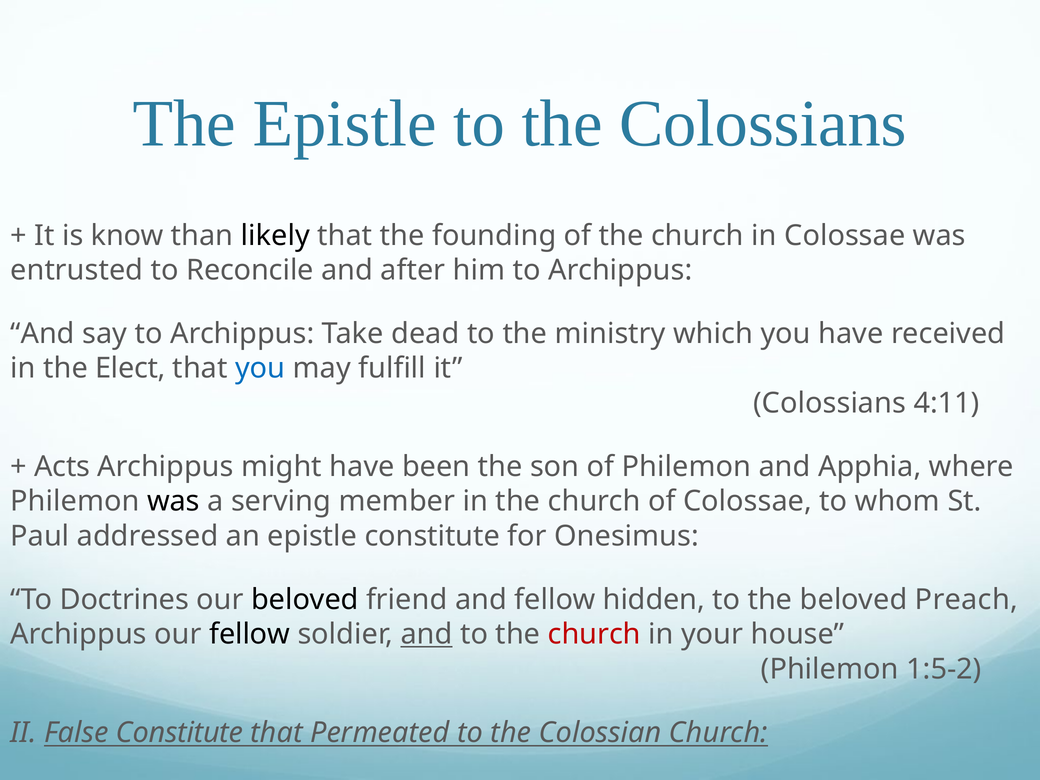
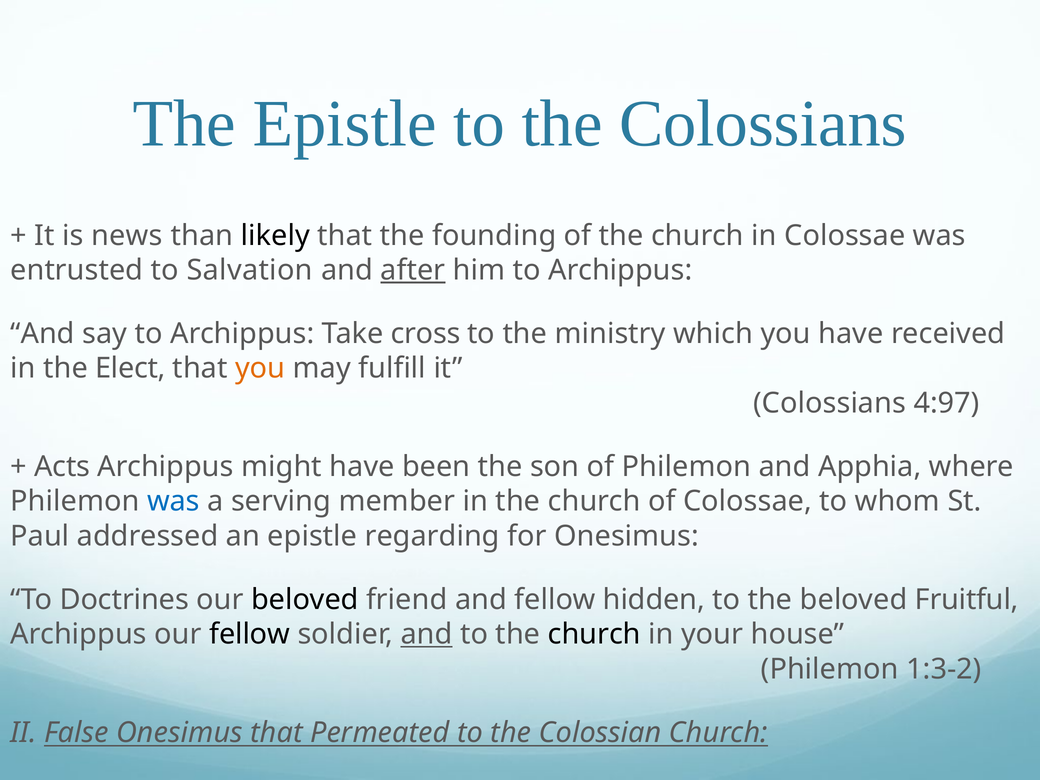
know: know -> news (127, 235)
Reconcile: Reconcile -> Salvation (250, 270)
after underline: none -> present (413, 270)
dead: dead -> cross (425, 334)
you colour: blue -> orange (260, 368)
4:11: 4:11 -> 4:97 (947, 403)
was colour: black -> blue (173, 501)
epistle constitute: constitute -> regarding (432, 536)
Preach: Preach -> Fruitful (967, 600)
church colour: red -> black (594, 634)
1:5-2: 1:5-2 -> 1:3-2 (944, 669)
False Constitute: Constitute -> Onesimus (179, 733)
